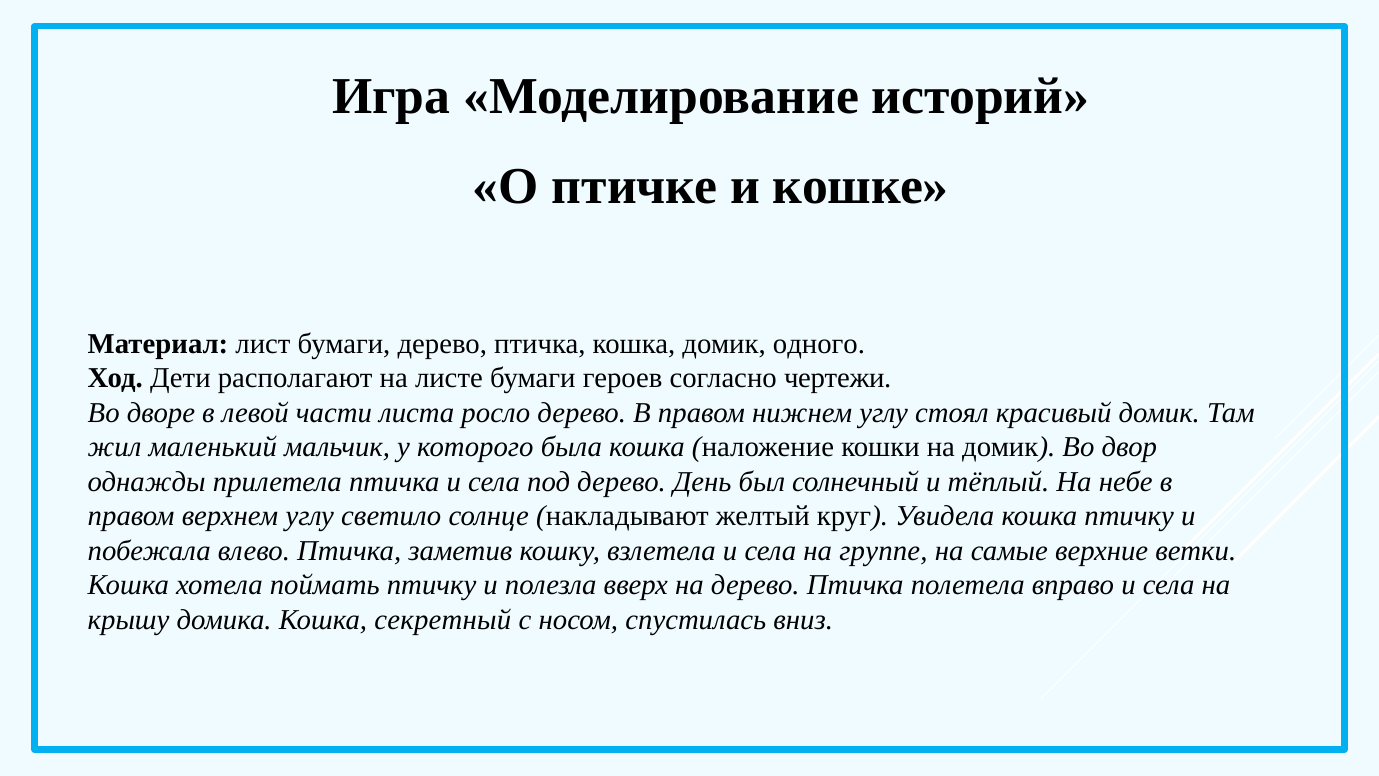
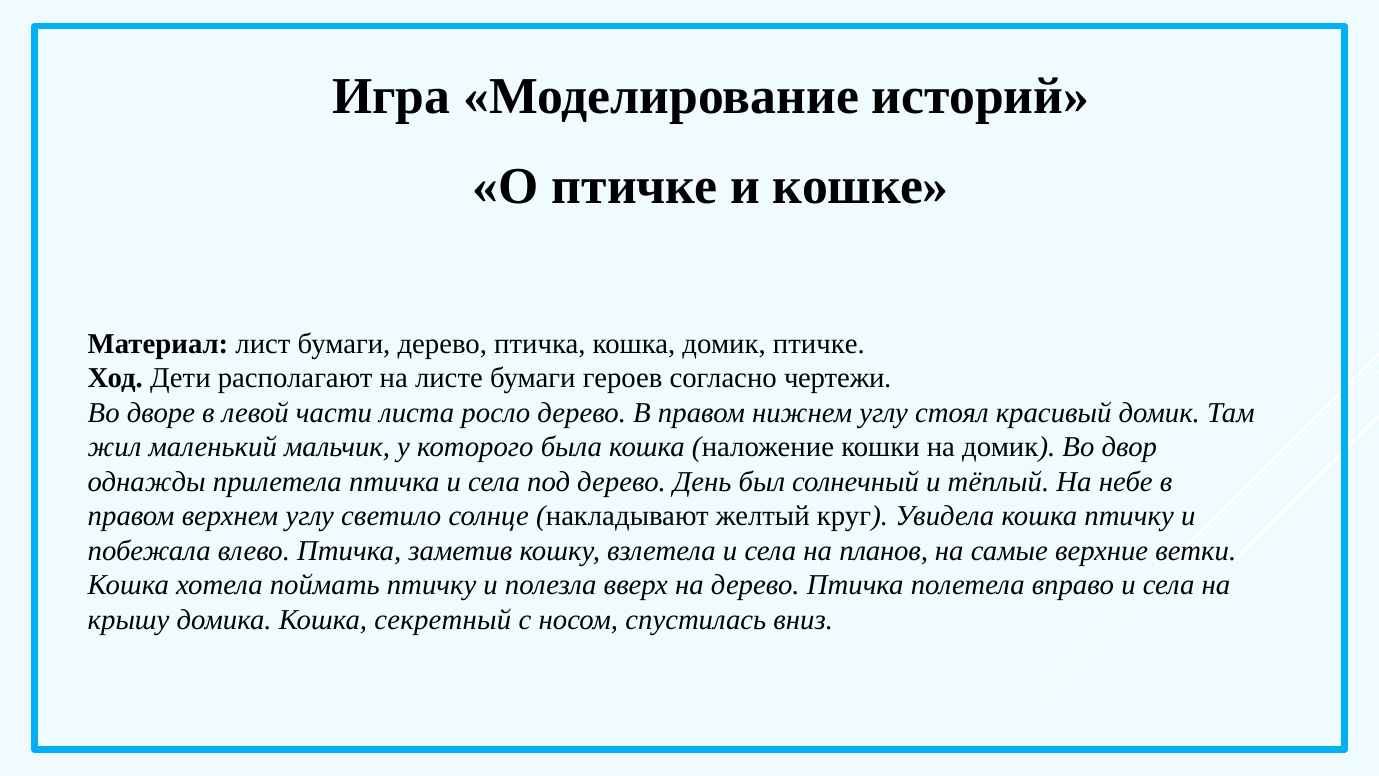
домик одного: одного -> птичке (819, 344)
группе: группе -> планов (884, 551)
